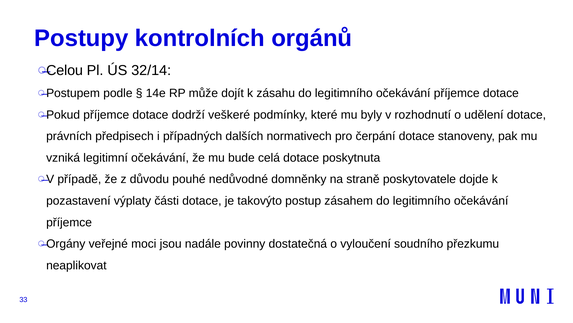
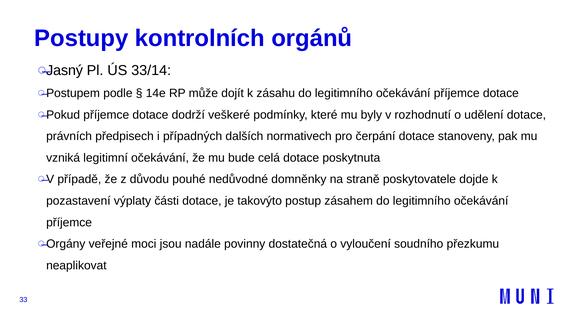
Celou: Celou -> Jasný (65, 70)
32/14: 32/14 -> 33/14 (151, 70)
